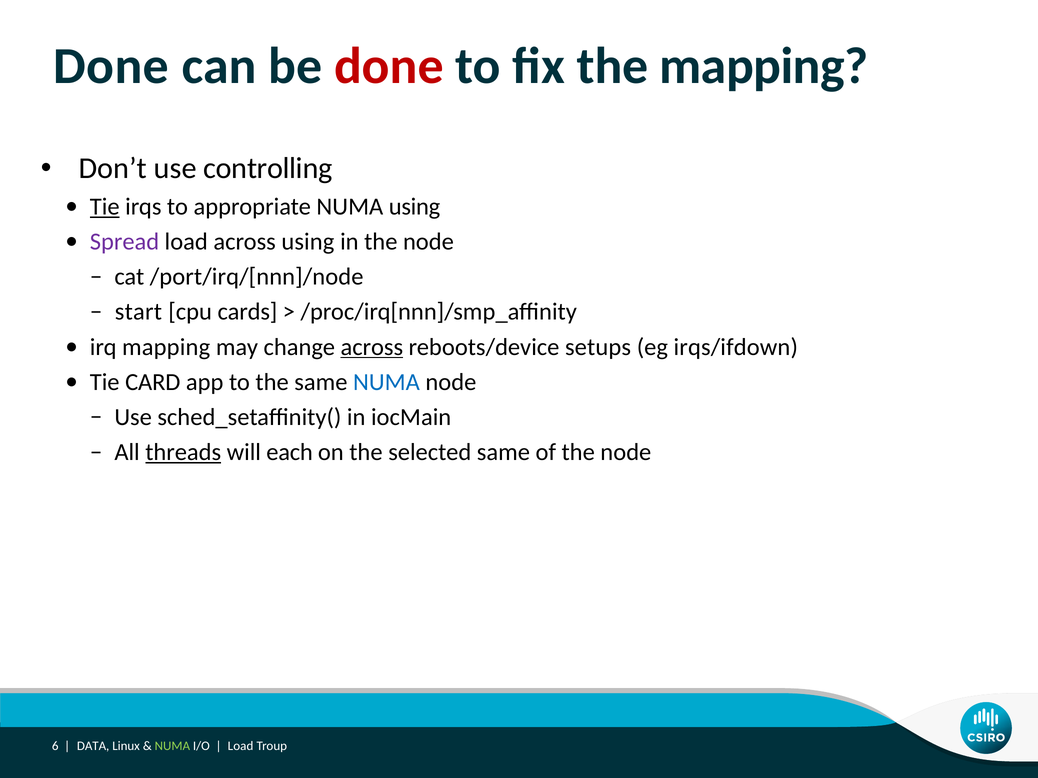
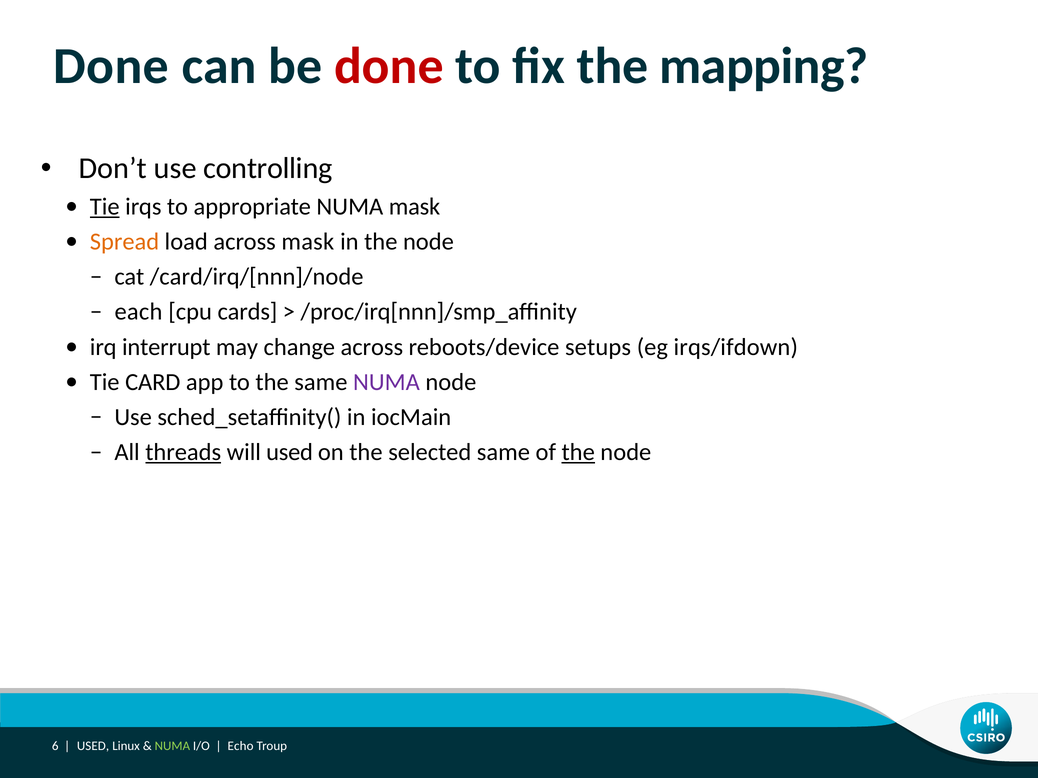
NUMA using: using -> mask (415, 207)
Spread colour: purple -> orange (125, 242)
across using: using -> mask (308, 242)
/port/irq/[nnn]/node: /port/irq/[nnn]/node -> /card/irq/[nnn]/node (257, 277)
start: start -> each (138, 312)
irq mapping: mapping -> interrupt (166, 347)
across underline: present -> none (372, 347)
NUMA colour: blue -> purple (386, 382)
will each: each -> used (290, 453)
the underline: none -> present (578, 453)
DATA: DATA -> USED (93, 746)
Load: Load -> Echo (241, 746)
